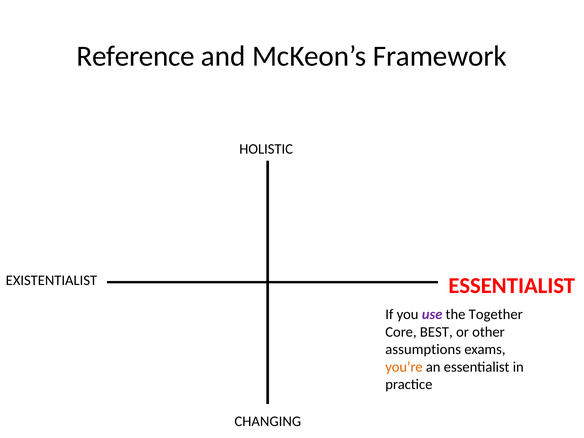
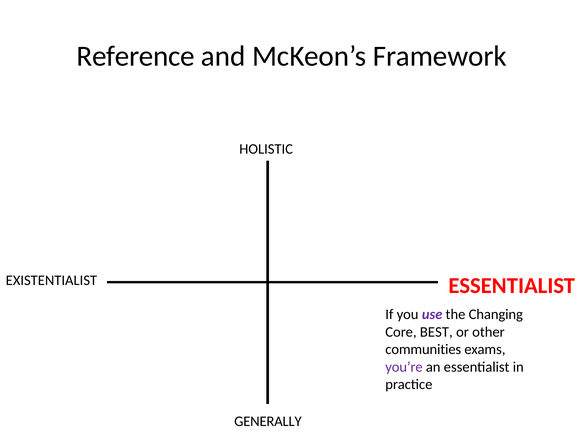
Together: Together -> Changing (496, 314)
assumptions: assumptions -> communities (423, 349)
you’re colour: orange -> purple (404, 367)
CHANGING: CHANGING -> GENERALLY (268, 421)
